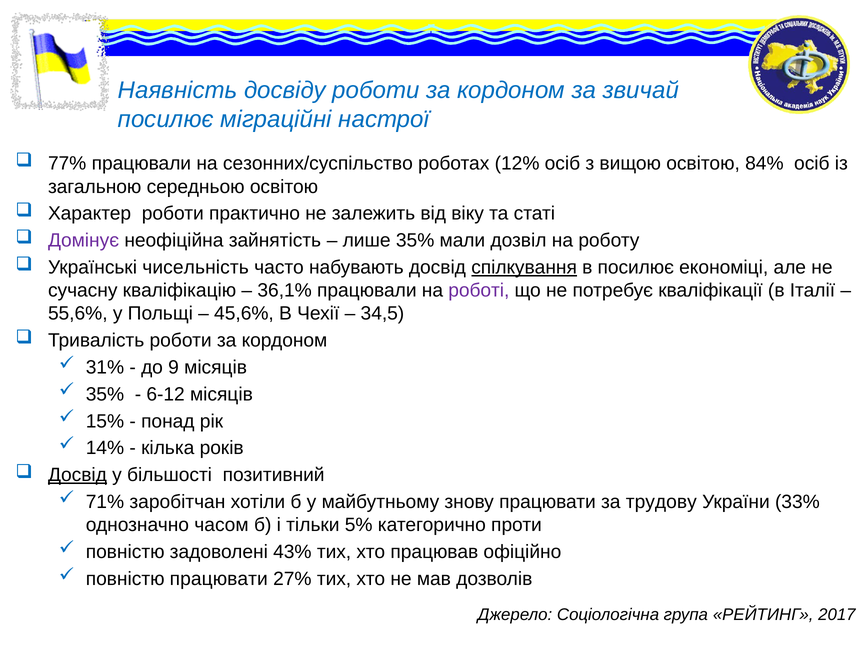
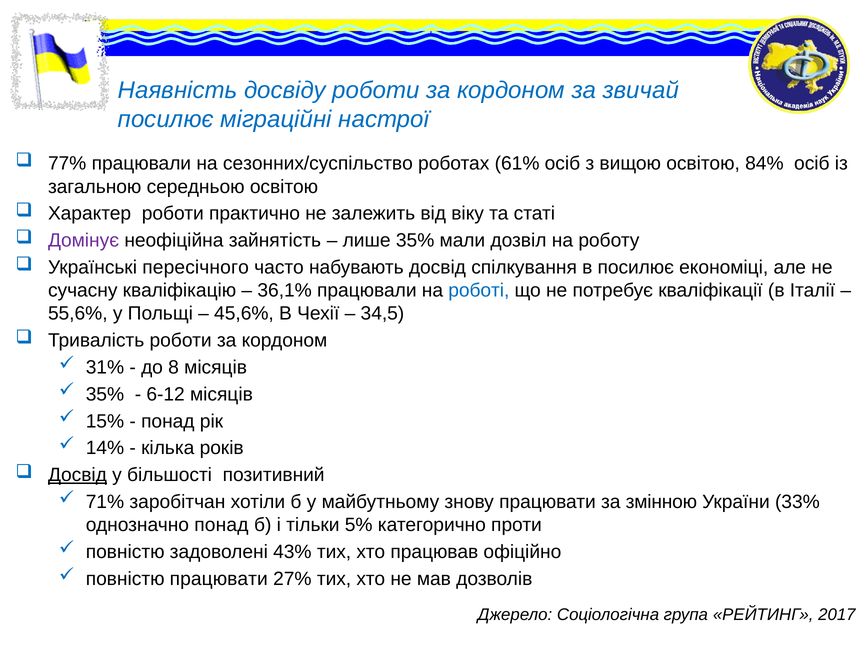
12%: 12% -> 61% (517, 164)
чисельність: чисельність -> пересічного (196, 267)
спілкування underline: present -> none (524, 267)
роботі colour: purple -> blue (479, 290)
9: 9 -> 8 (174, 367)
трудову: трудову -> змінною (661, 502)
однозначно часом: часом -> понад (221, 525)
